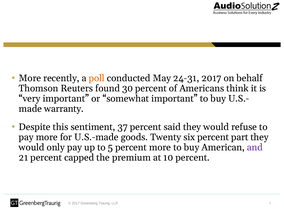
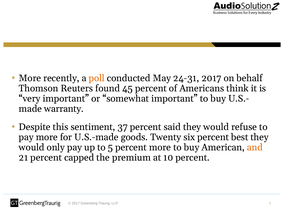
30: 30 -> 45 (128, 88)
part: part -> best (240, 137)
and colour: purple -> orange (255, 147)
